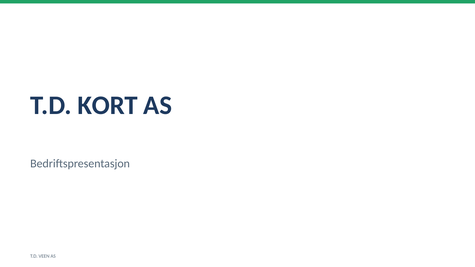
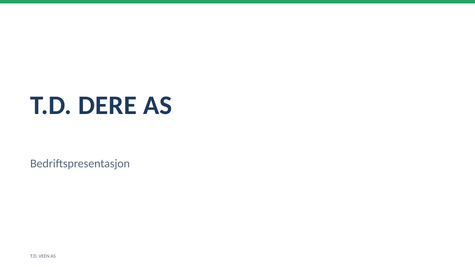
KORT: KORT -> DERE (107, 105)
